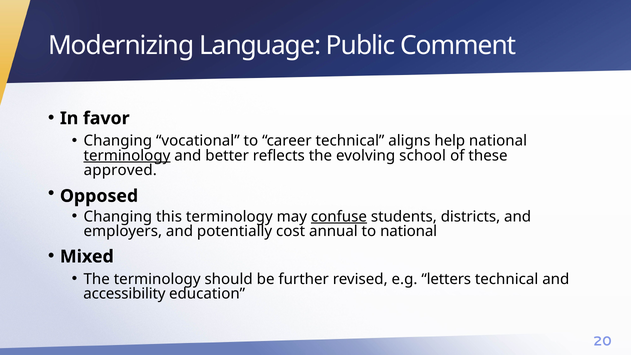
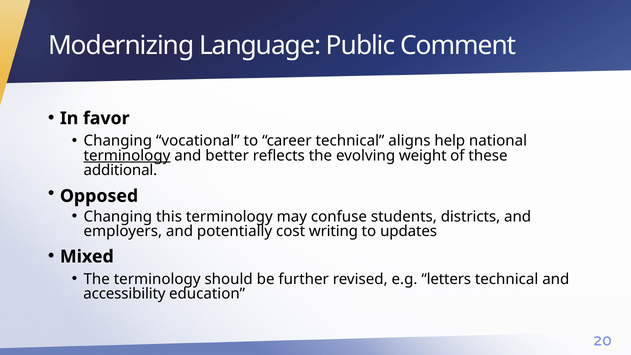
school: school -> weight (423, 156)
approved: approved -> additional (120, 170)
confuse underline: present -> none (339, 217)
annual: annual -> writing (333, 231)
to national: national -> updates (409, 231)
